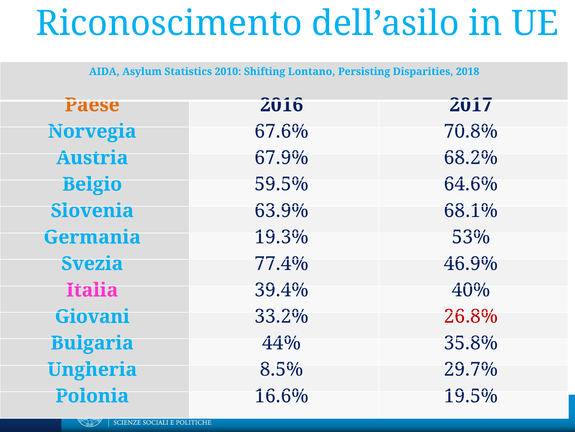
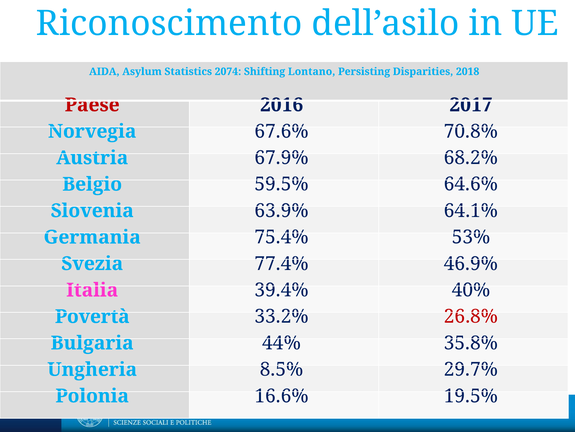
2010: 2010 -> 2074 (228, 71)
Paese colour: orange -> red (92, 105)
68.1%: 68.1% -> 64.1% (471, 210)
19.3%: 19.3% -> 75.4% (282, 237)
Giovani: Giovani -> Povertà (92, 316)
